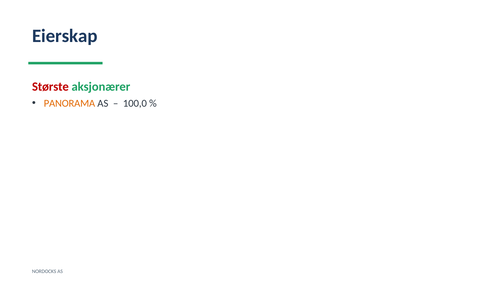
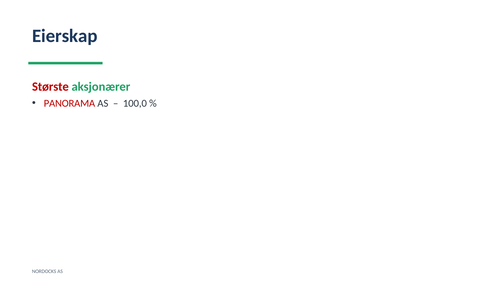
PANORAMA colour: orange -> red (69, 103)
